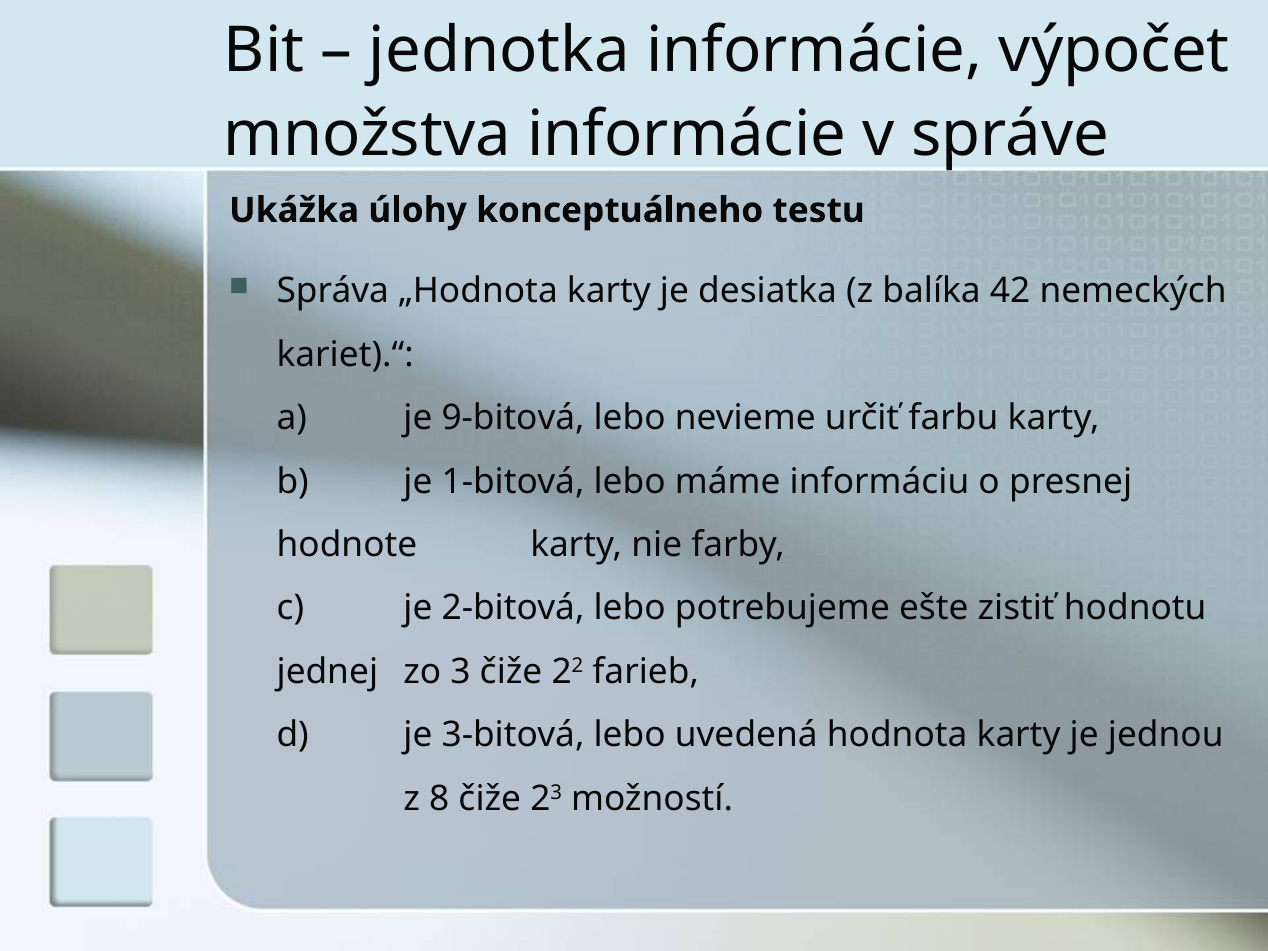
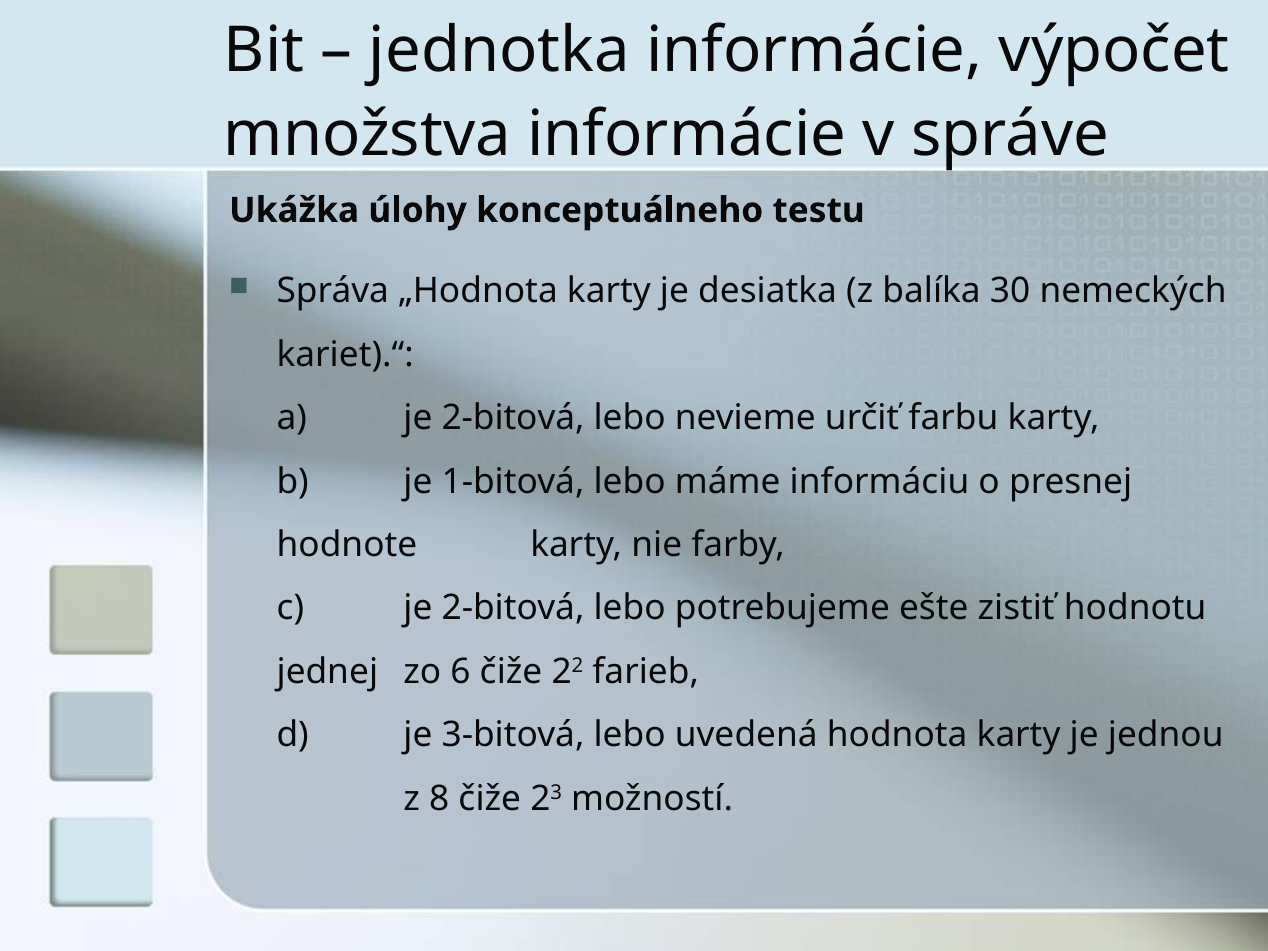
42: 42 -> 30 (1010, 291)
a je 9-bitová: 9-bitová -> 2-bitová (513, 418)
3: 3 -> 6 (460, 672)
